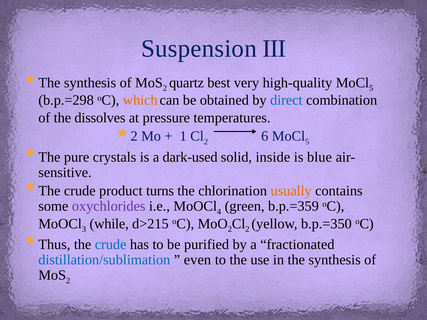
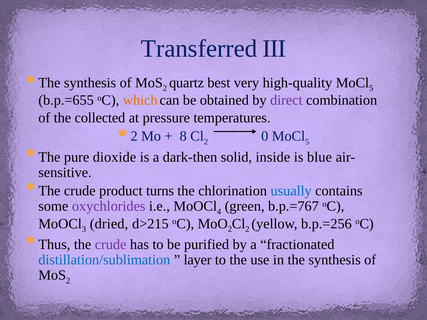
Suspension: Suspension -> Transferred (199, 49)
b.p.=298: b.p.=298 -> b.p.=655 (66, 100)
direct colour: blue -> purple (286, 100)
dissolves: dissolves -> collected (100, 118)
1: 1 -> 8 (183, 136)
6: 6 -> 0 (265, 136)
crystals: crystals -> dioxide (114, 157)
dark-used: dark-used -> dark-then (190, 157)
usually colour: orange -> blue (291, 191)
b.p.=359: b.p.=359 -> b.p.=767 (293, 206)
while: while -> dried (109, 224)
b.p.=350: b.p.=350 -> b.p.=256 (326, 224)
crude colour: blue -> purple (111, 245)
even: even -> layer (198, 260)
